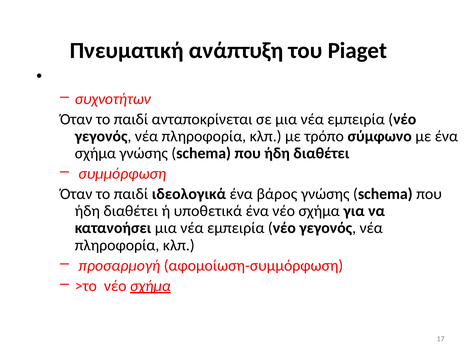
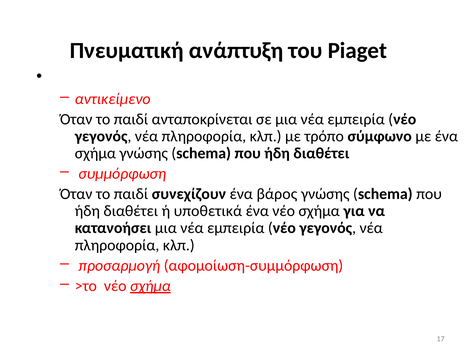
συχνοτήτων: συχνοτήτων -> αντικείμενο (113, 99)
ιδεολογικά: ιδεολογικά -> συνεχίζουν (189, 194)
